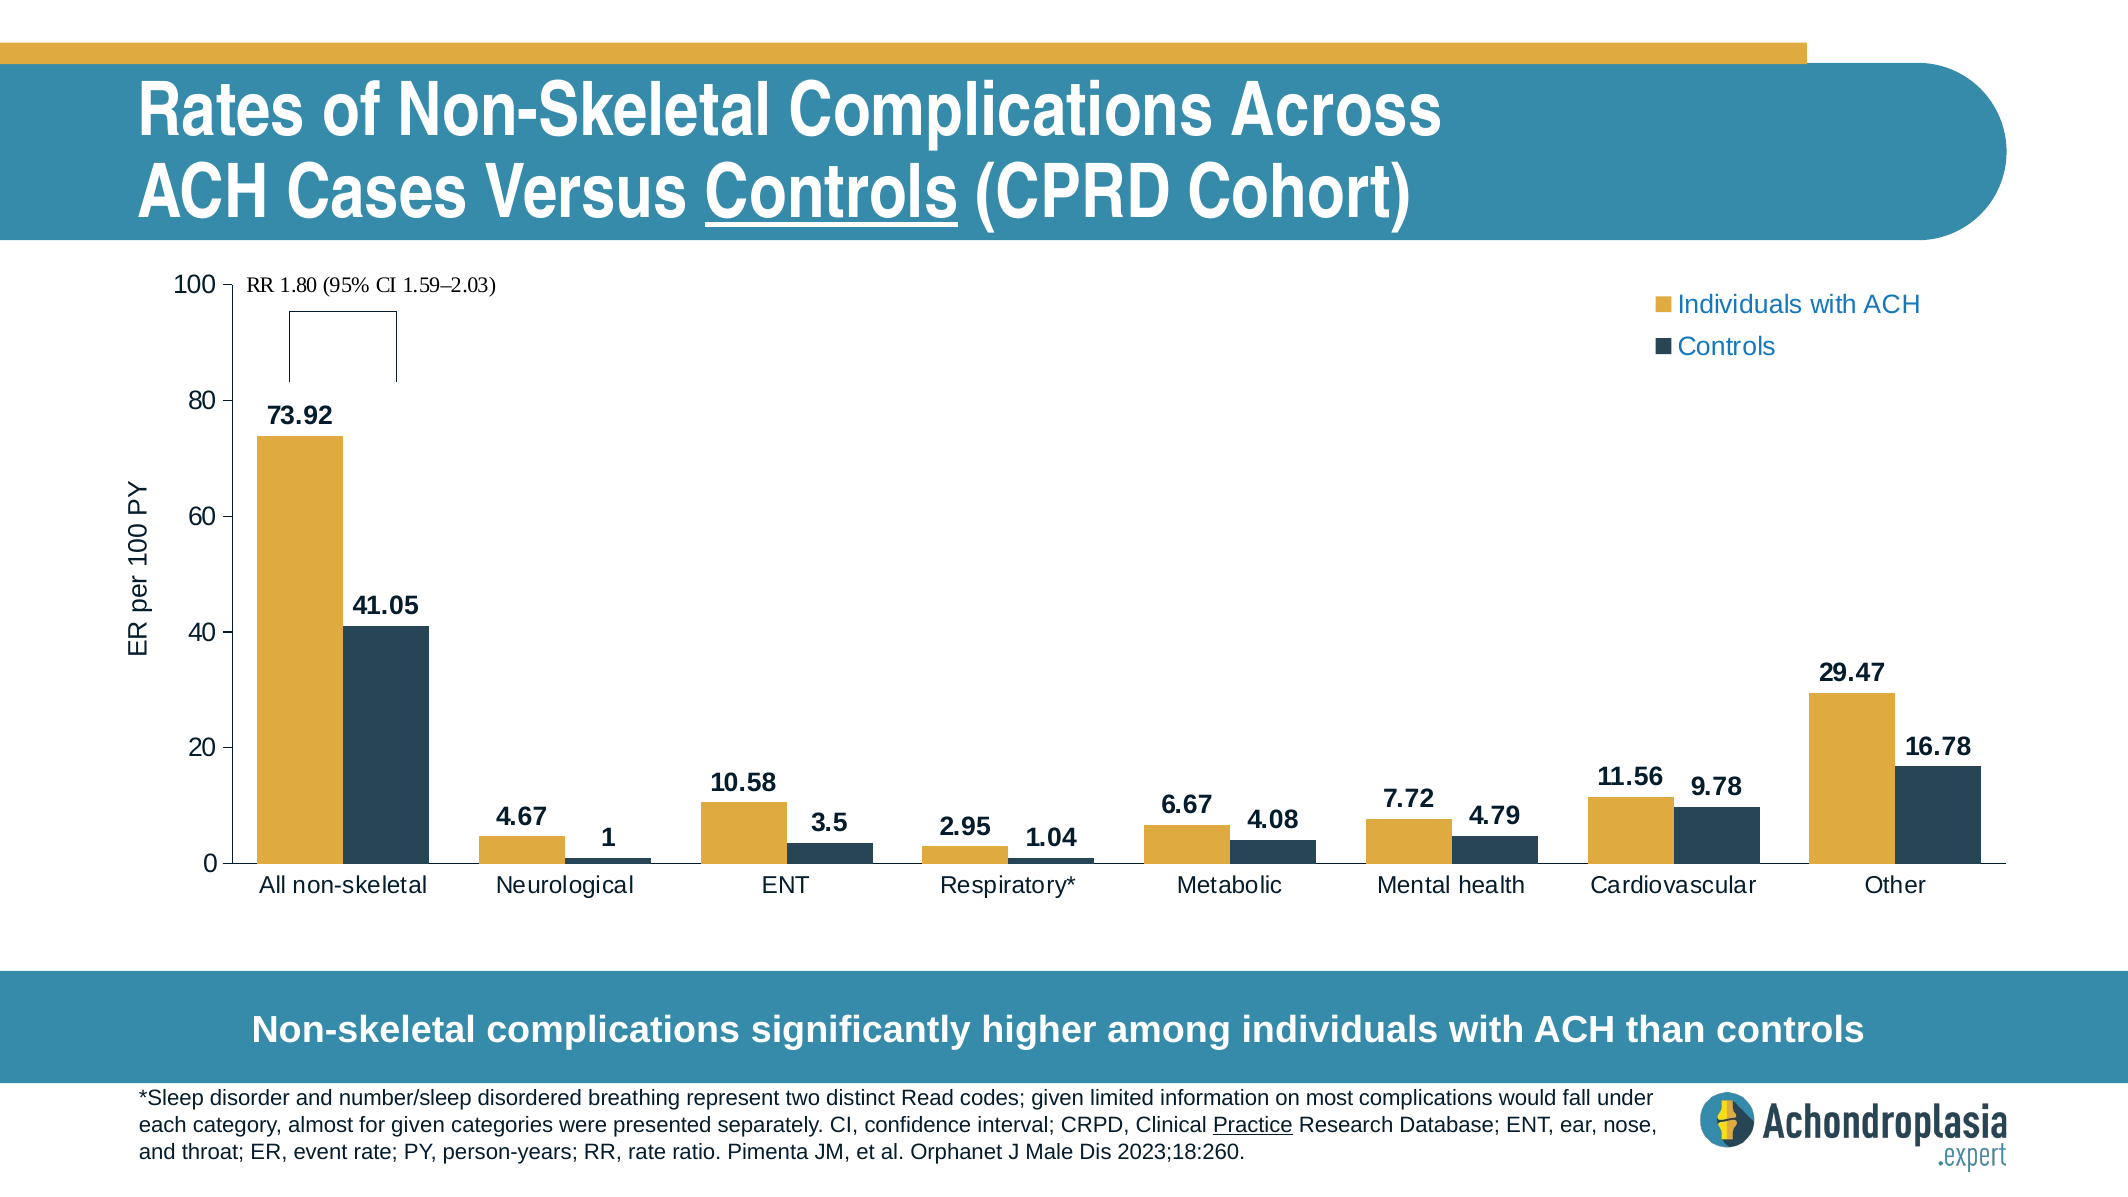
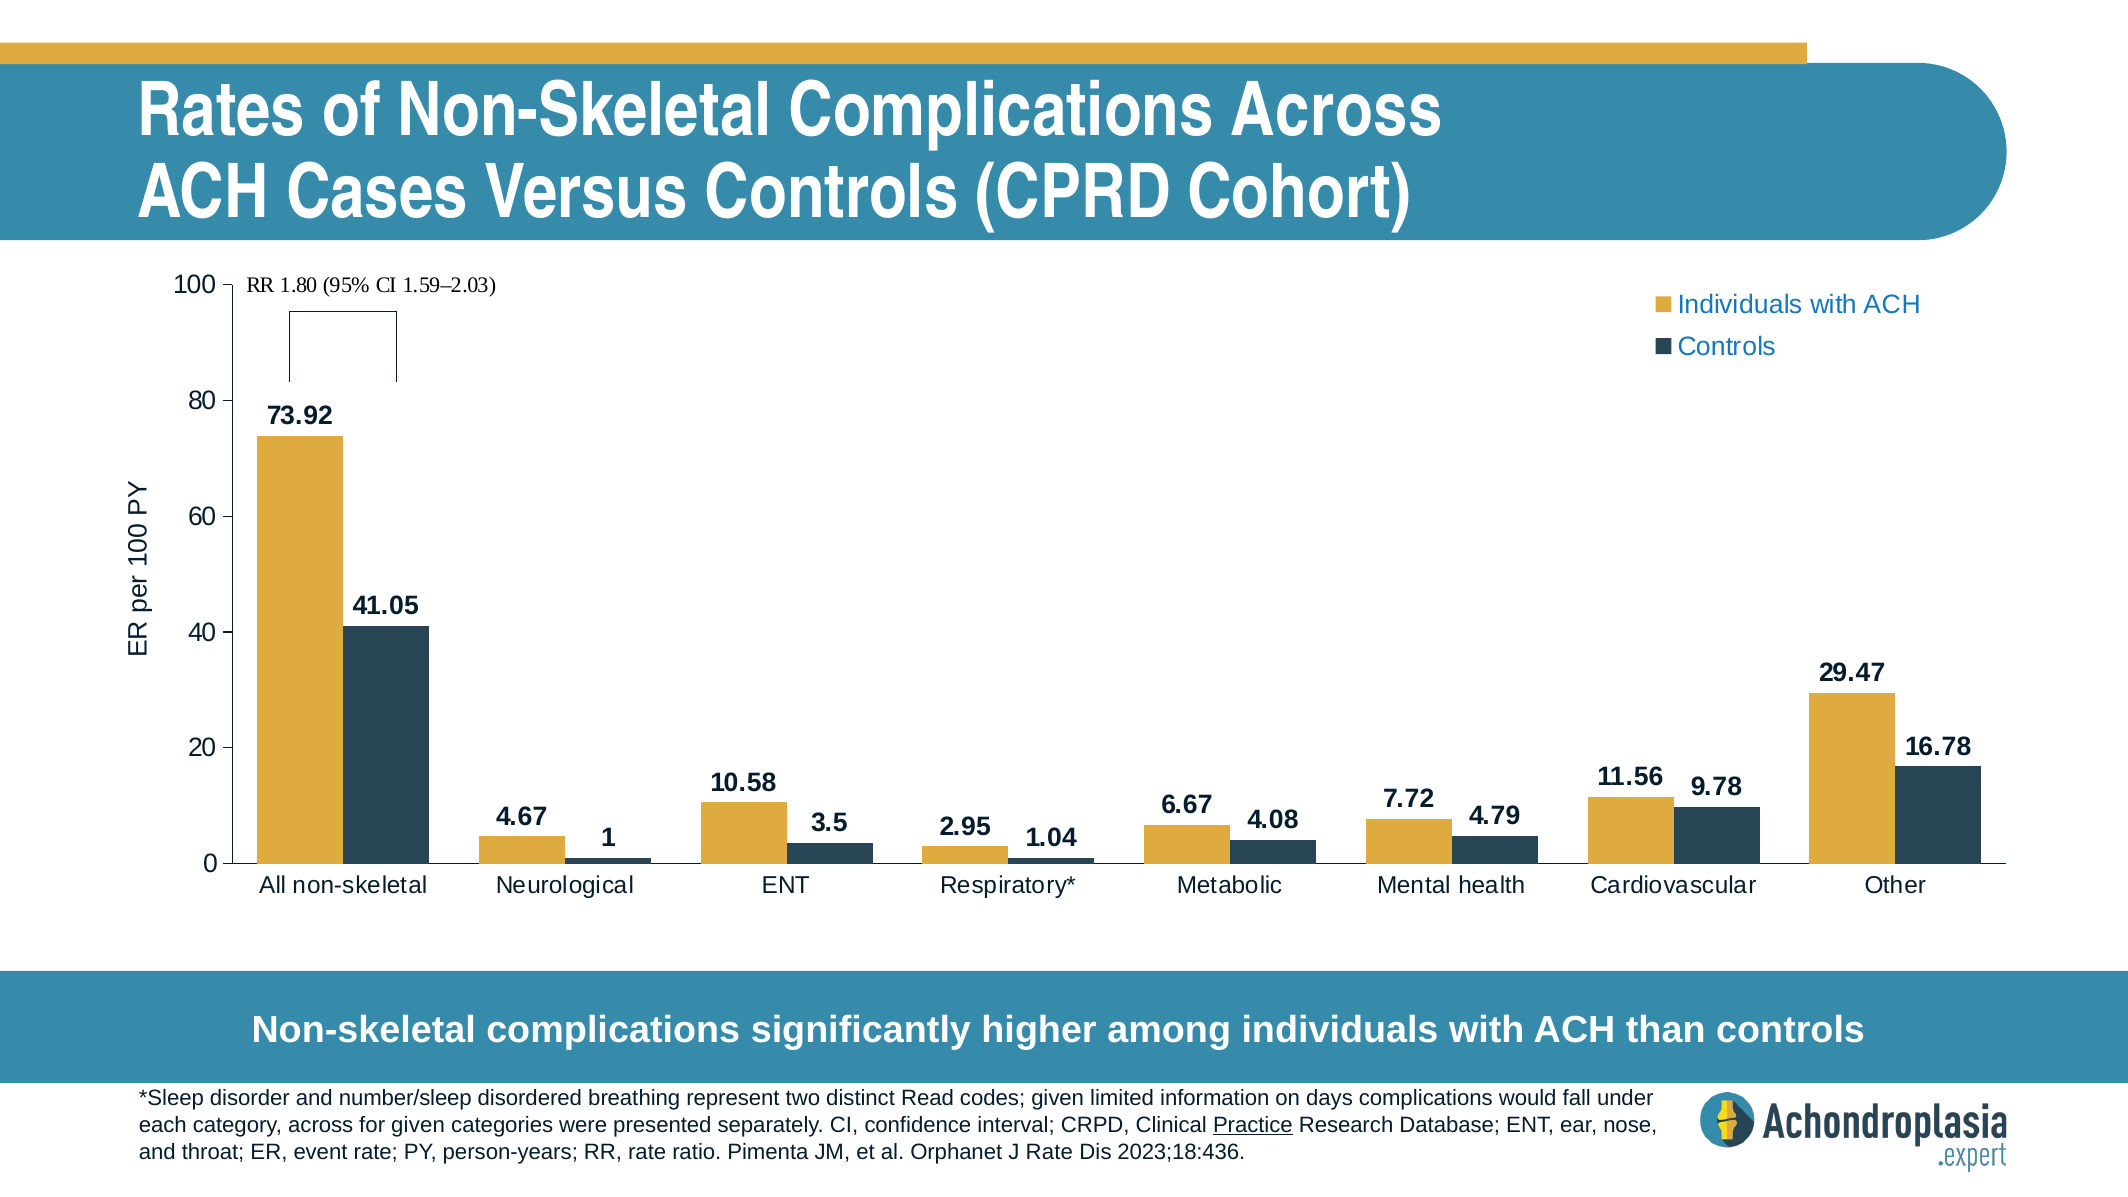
Controls underline: present -> none (832, 192)
most: most -> days (1329, 1099)
category almost: almost -> across (321, 1125)
J Male: Male -> Rate (1049, 1152)
2023;18:260: 2023;18:260 -> 2023;18:436 (1181, 1152)
